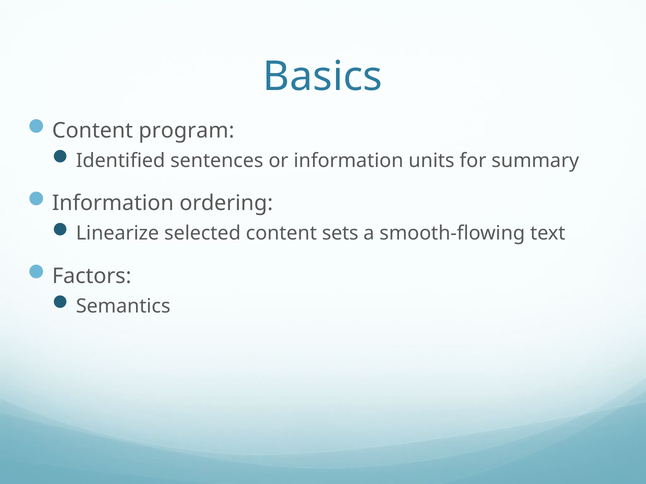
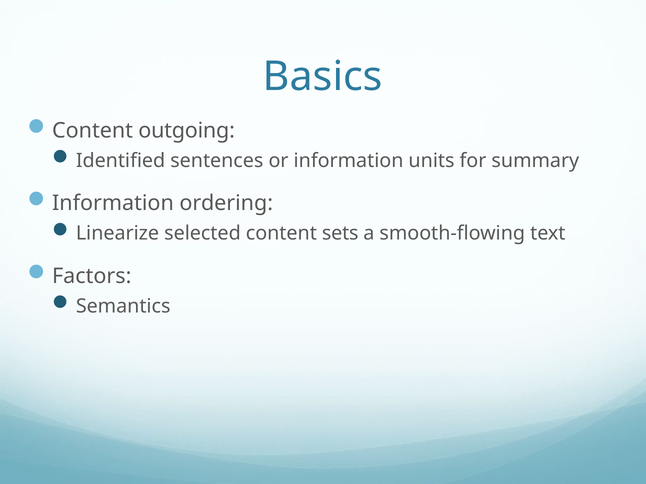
program: program -> outgoing (187, 131)
